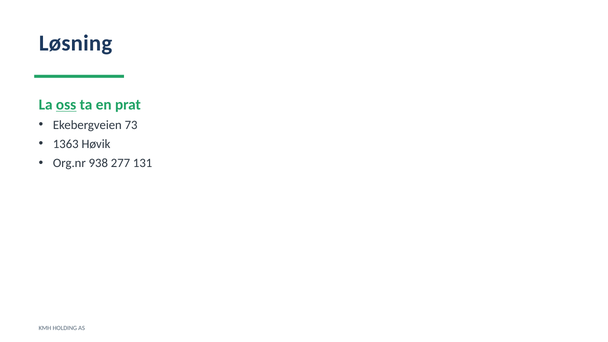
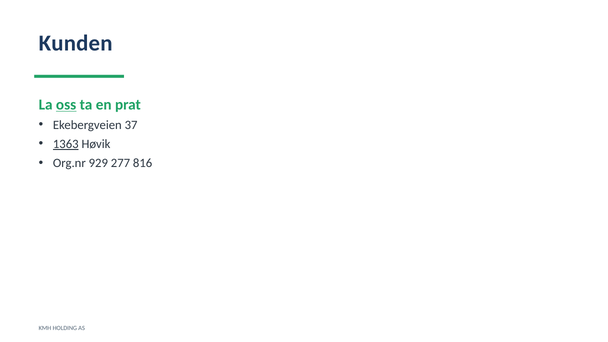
Løsning: Løsning -> Kunden (76, 43)
73: 73 -> 37 (131, 125)
1363 underline: none -> present (66, 144)
938: 938 -> 929 (98, 163)
131: 131 -> 816 (143, 163)
